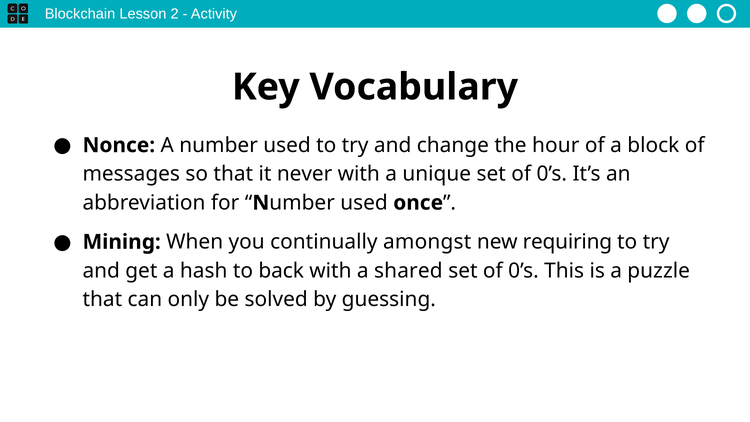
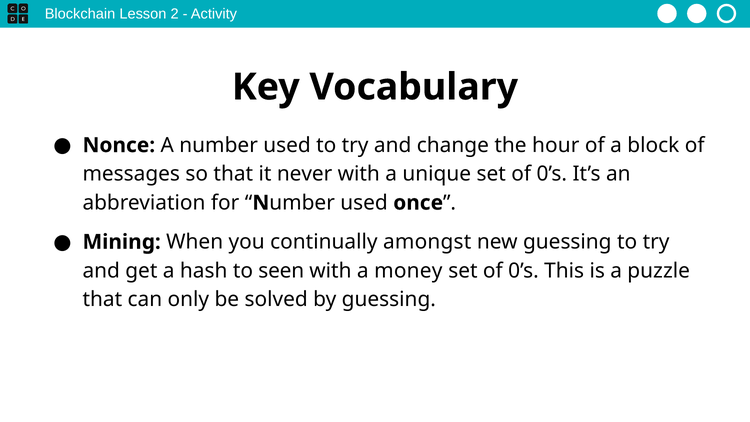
new requiring: requiring -> guessing (567, 242)
back: back -> seen (281, 271)
shared: shared -> money (408, 271)
